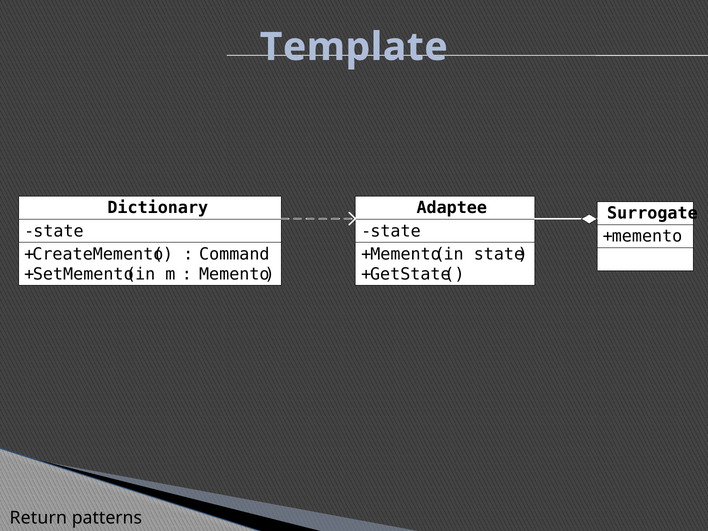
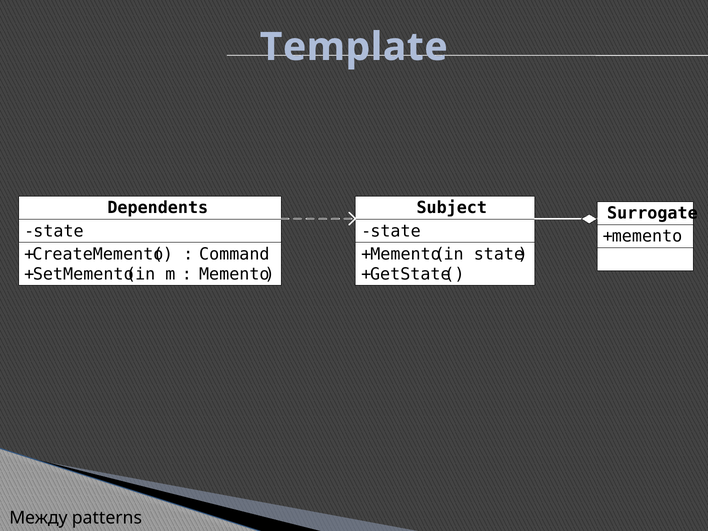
Dictionary: Dictionary -> Dependents (158, 208)
Adaptee: Adaptee -> Subject (452, 208)
Return: Return -> Между (38, 518)
